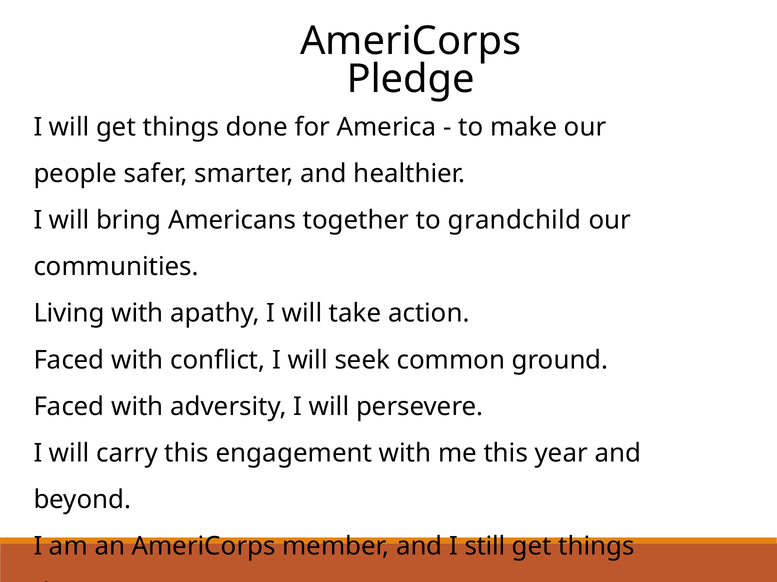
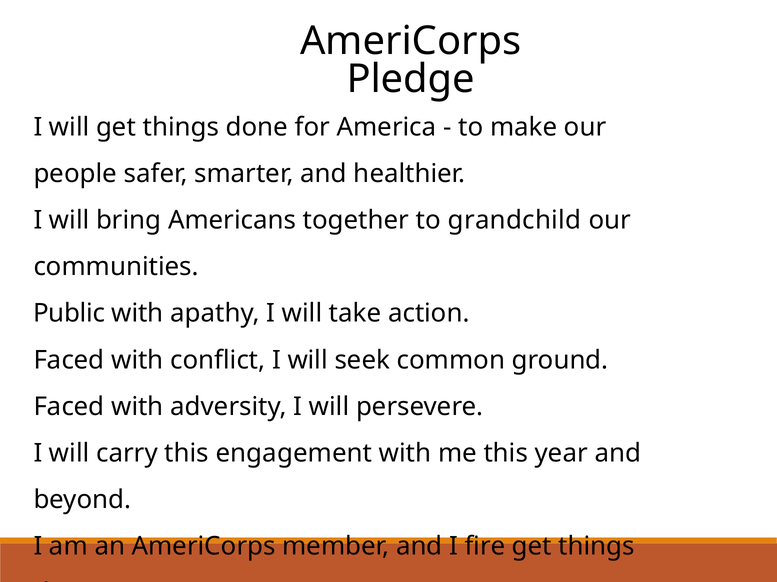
Living: Living -> Public (69, 314)
still: still -> fire (485, 547)
